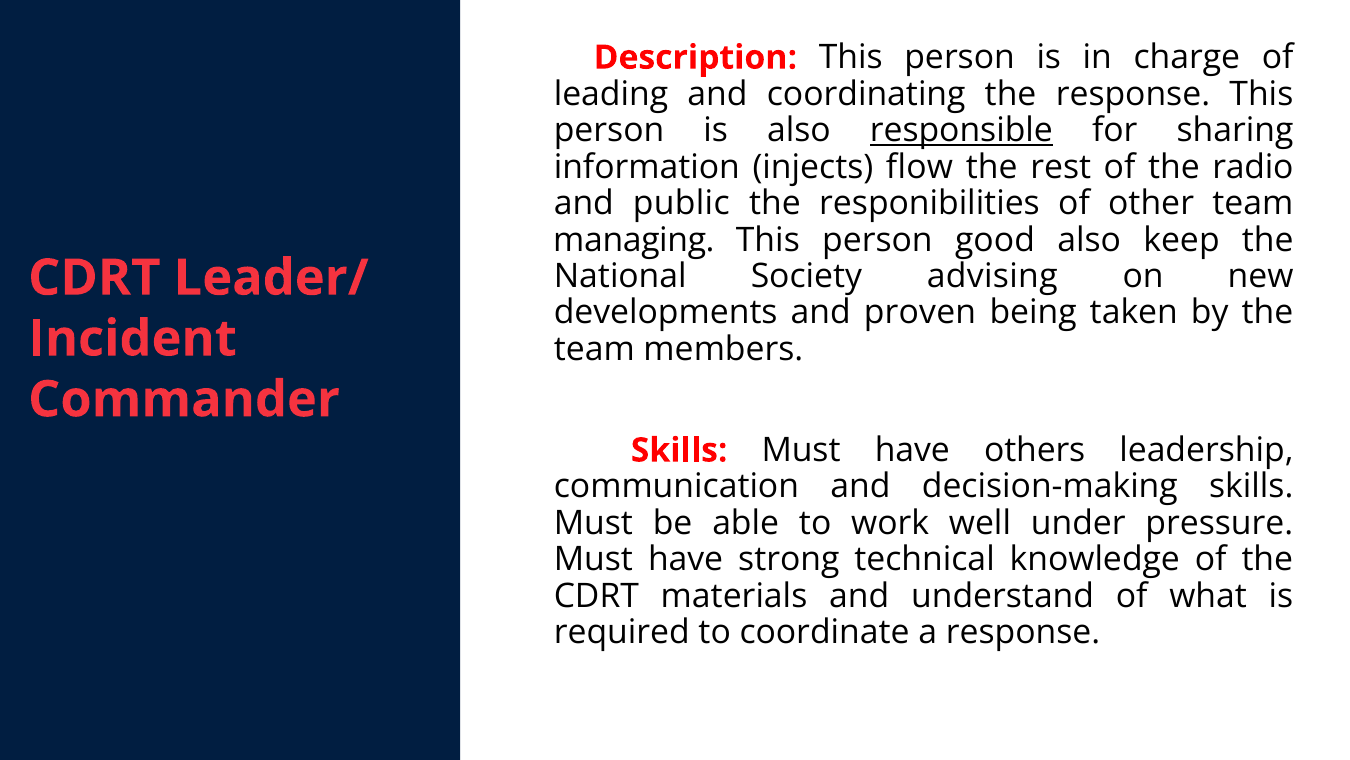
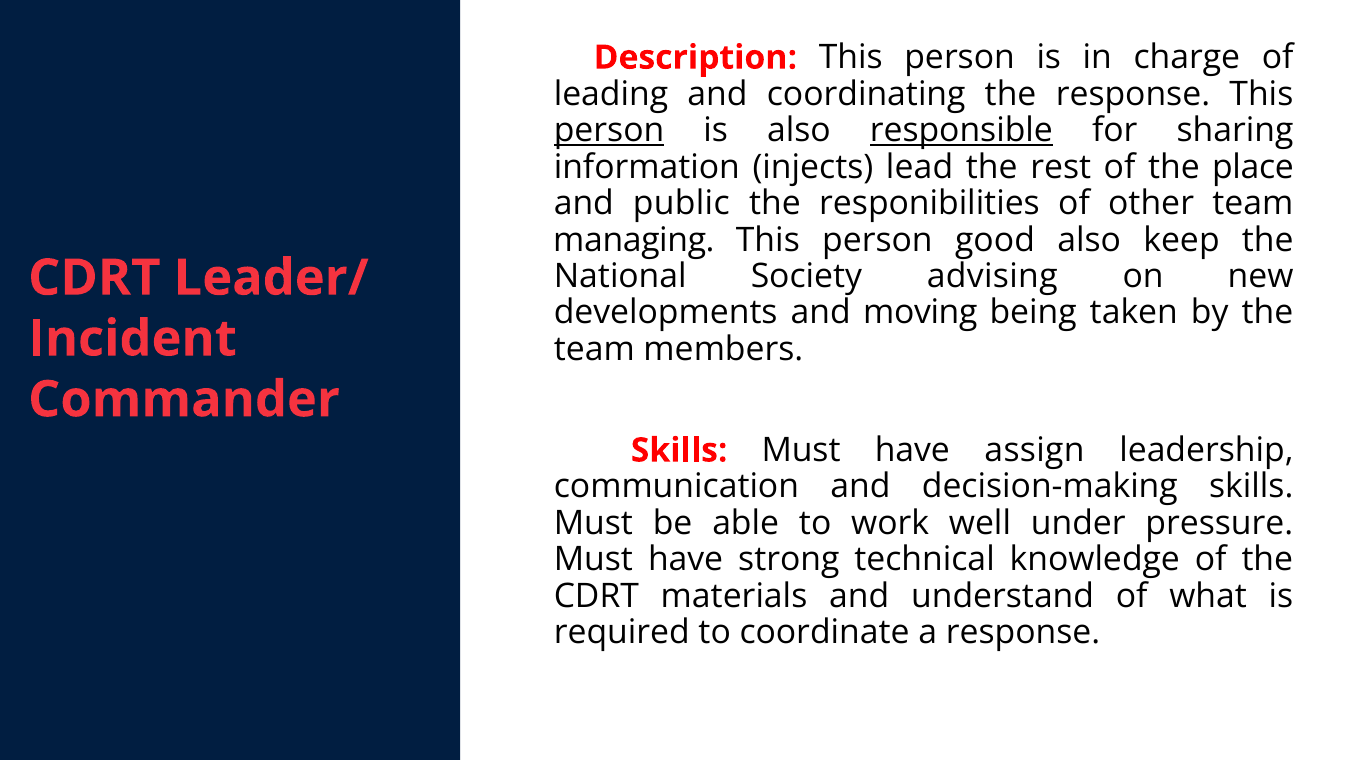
person underline: none -> present (609, 130)
flow: flow -> lead (920, 167)
radio: radio -> place (1253, 167)
proven: proven -> moving (920, 313)
others: others -> assign (1034, 450)
